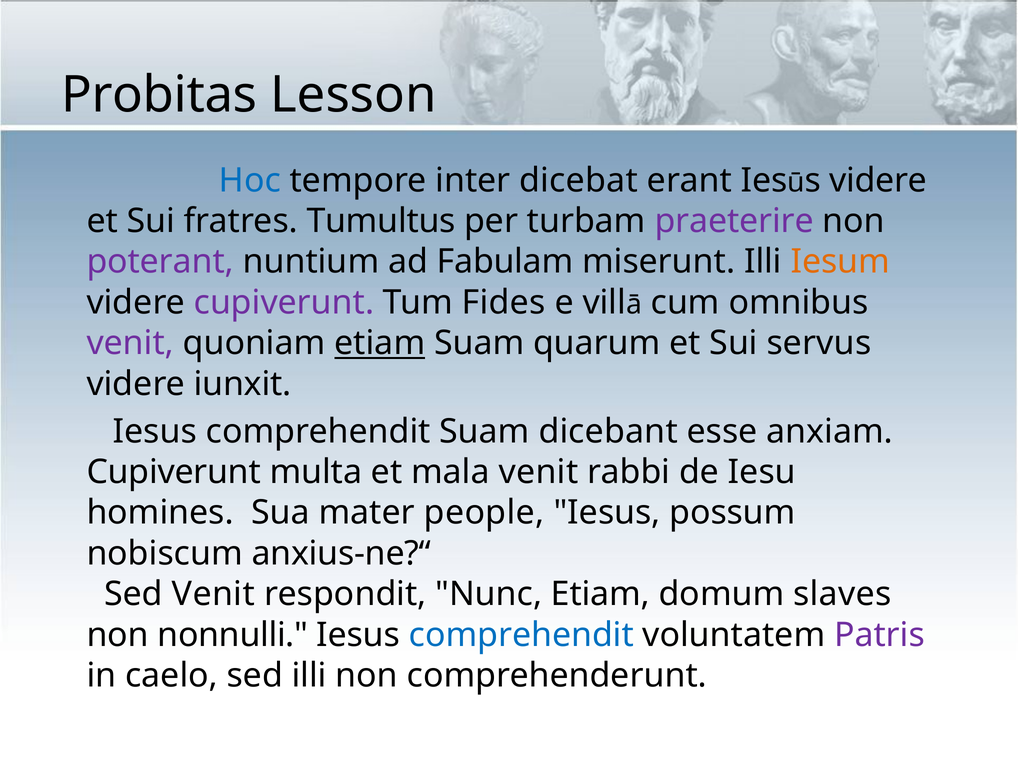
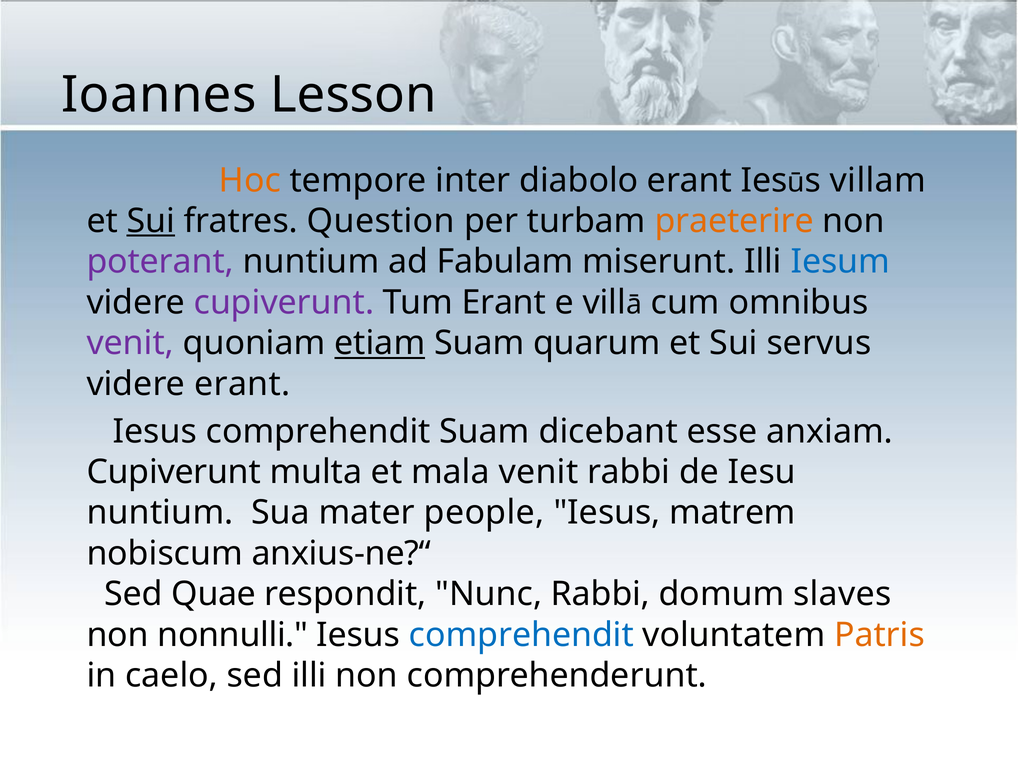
Probitas: Probitas -> Ioannes (159, 95)
Hoc colour: blue -> orange (250, 181)
dicebat: dicebat -> diabolo (579, 181)
videre: videre -> villam (878, 181)
Sui underline: none -> present (151, 221)
Tumultus: Tumultus -> Question (381, 221)
praeterire colour: purple -> orange (734, 221)
Iesum colour: orange -> blue (840, 262)
Tum Fides: Fides -> Erant (504, 303)
videre iunxit: iunxit -> erant (242, 384)
homines: homines -> nuntium (160, 513)
possum: possum -> matrem (732, 513)
Sed Venit: Venit -> Quae (214, 595)
Nunc Etiam: Etiam -> Rabbi (600, 595)
Patris colour: purple -> orange (880, 635)
